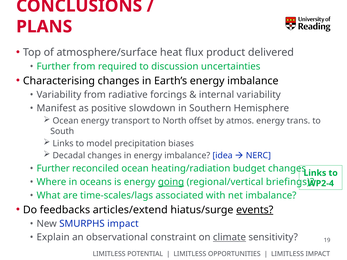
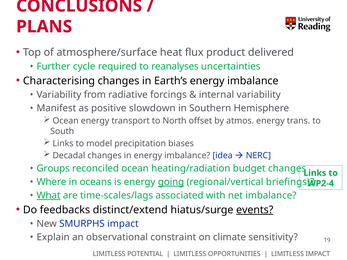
Further from: from -> cycle (84, 67)
discussion: discussion -> reanalyses (175, 67)
Further: Further -> Groups (53, 169)
What underline: none -> present (49, 196)
articles/extend: articles/extend -> distinct/extend (130, 210)
climate underline: present -> none (229, 238)
